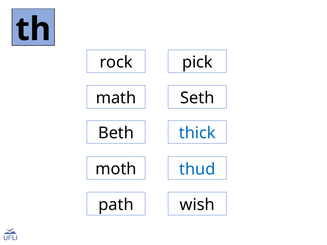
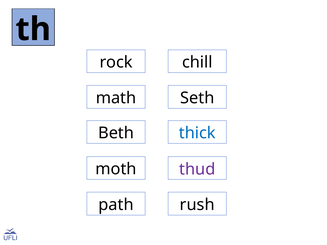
pick: pick -> chill (197, 62)
thud colour: blue -> purple (197, 169)
wish: wish -> rush (197, 205)
